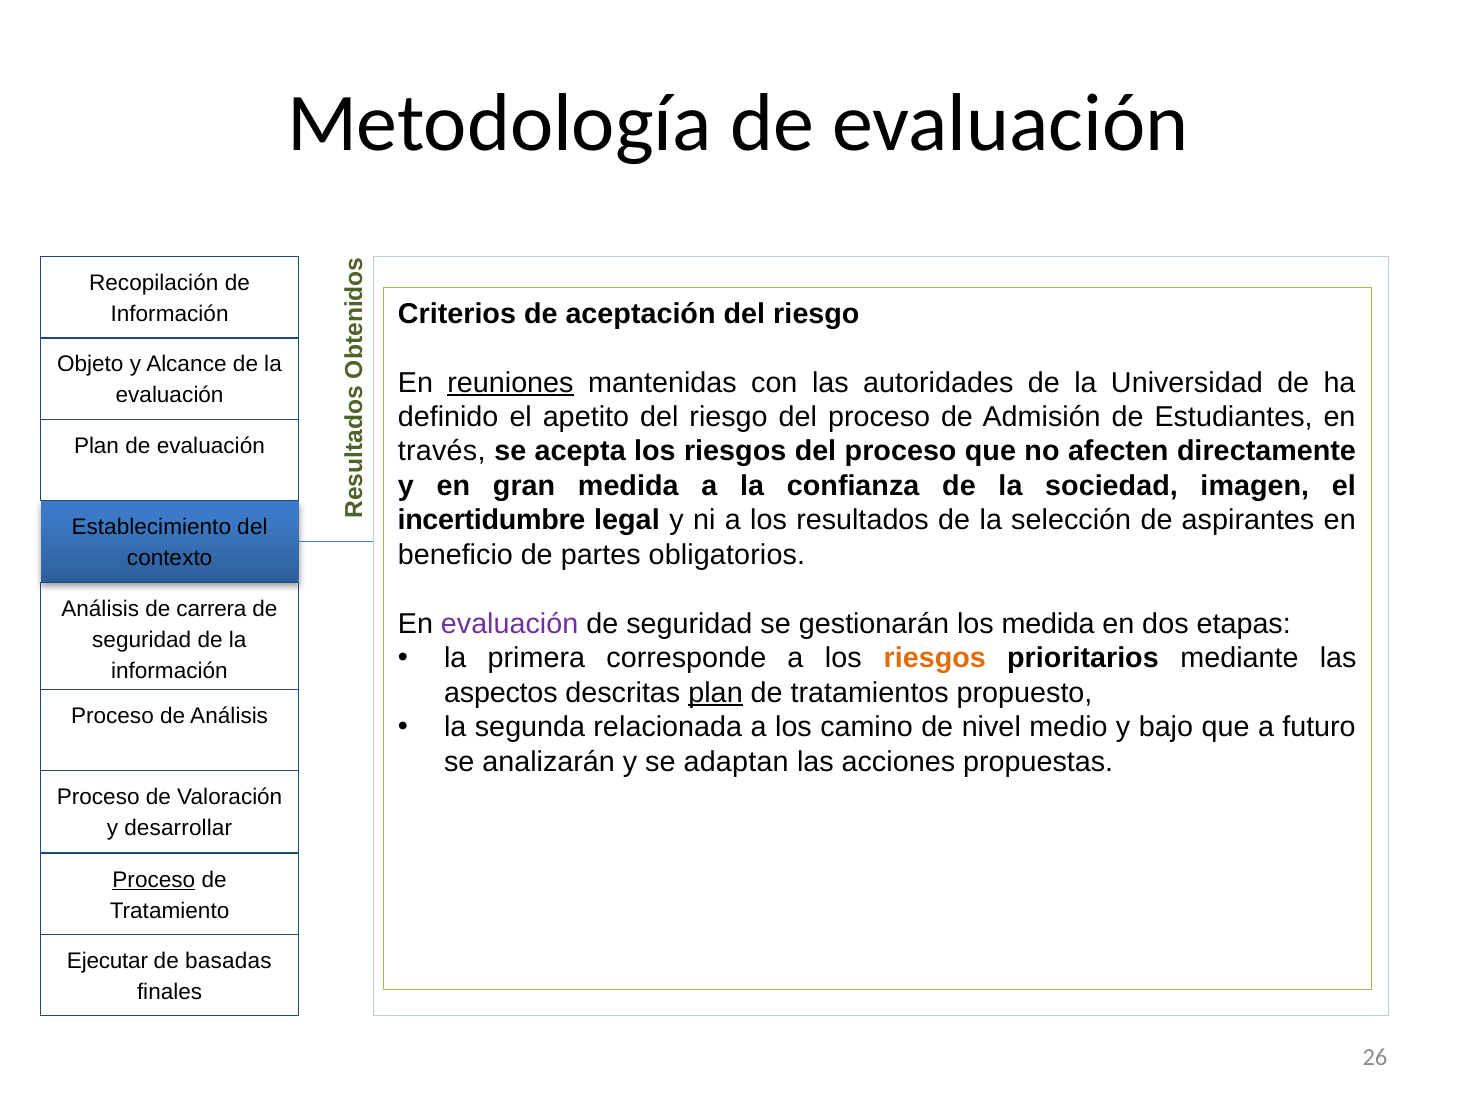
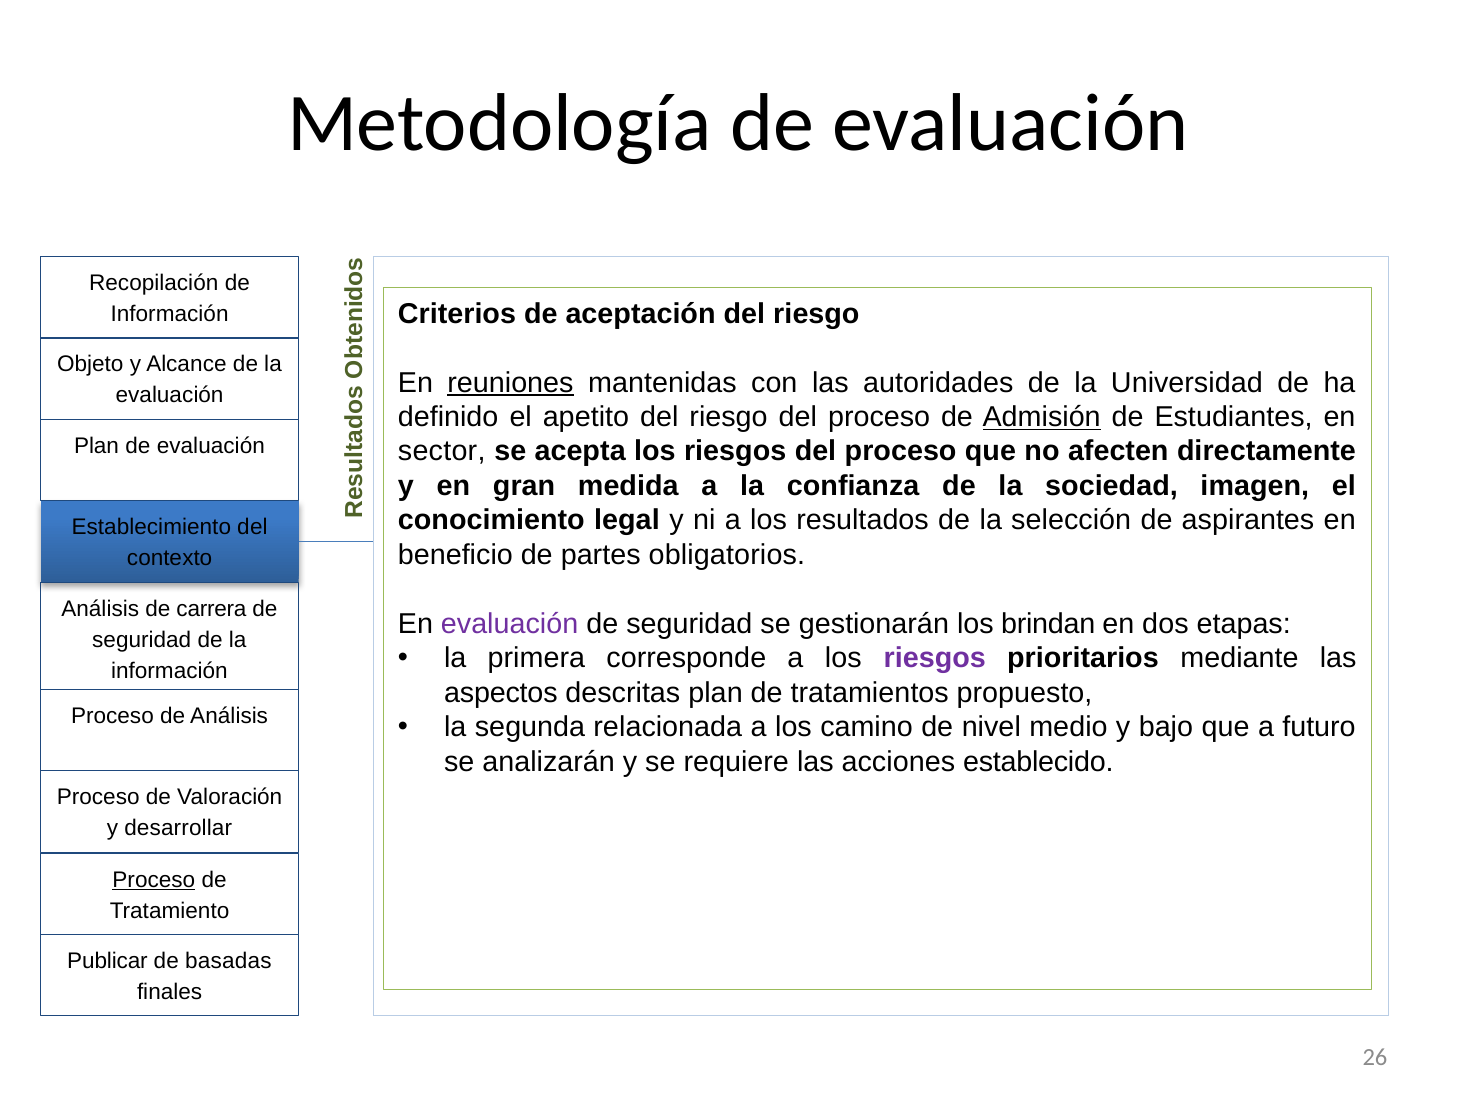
Admisión underline: none -> present (1042, 417)
través: través -> sector (442, 452)
incertidumbre: incertidumbre -> conocimiento (491, 520)
los medida: medida -> brindan (1048, 624)
riesgos colour: orange -> purple (935, 658)
plan underline: present -> none (715, 693)
adaptan: adaptan -> requiere (736, 762)
propuestas: propuestas -> establecido (1038, 762)
Ejecutar: Ejecutar -> Publicar (107, 961)
